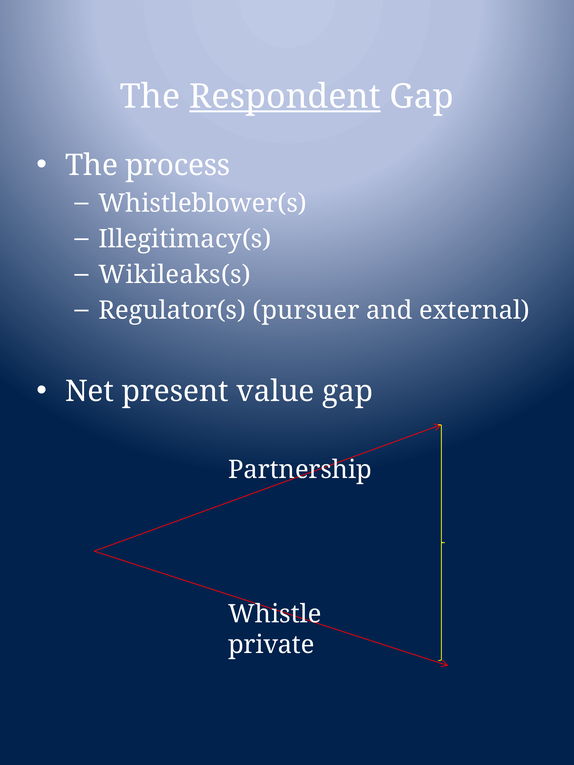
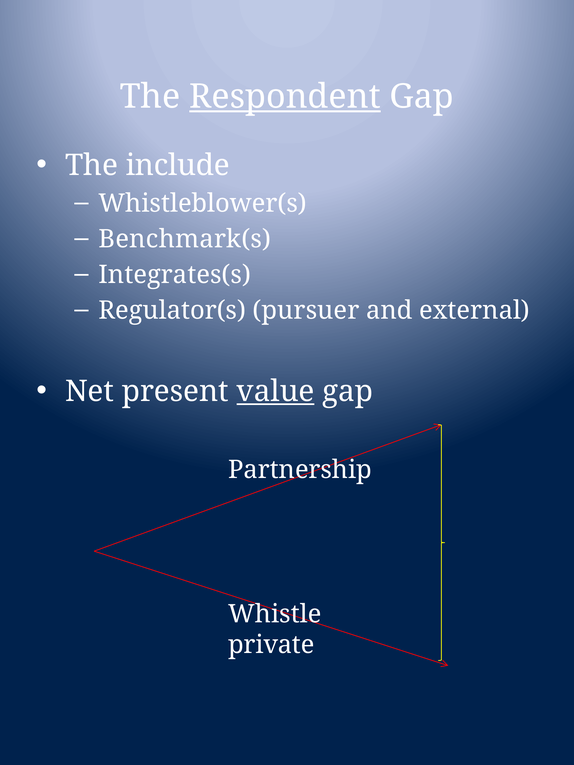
process: process -> include (178, 165)
Illegitimacy(s: Illegitimacy(s -> Benchmark(s (185, 239)
Wikileaks(s: Wikileaks(s -> Integrates(s (175, 275)
value underline: none -> present (276, 392)
